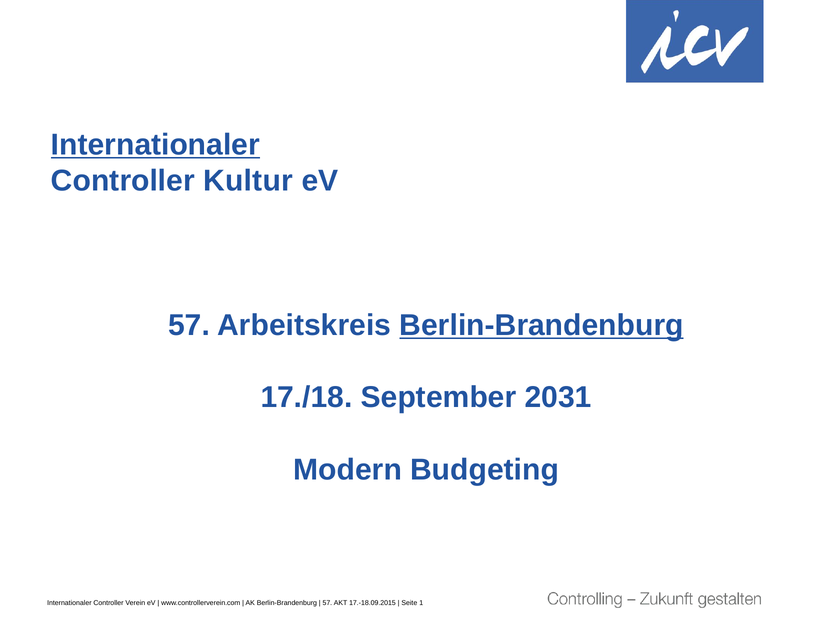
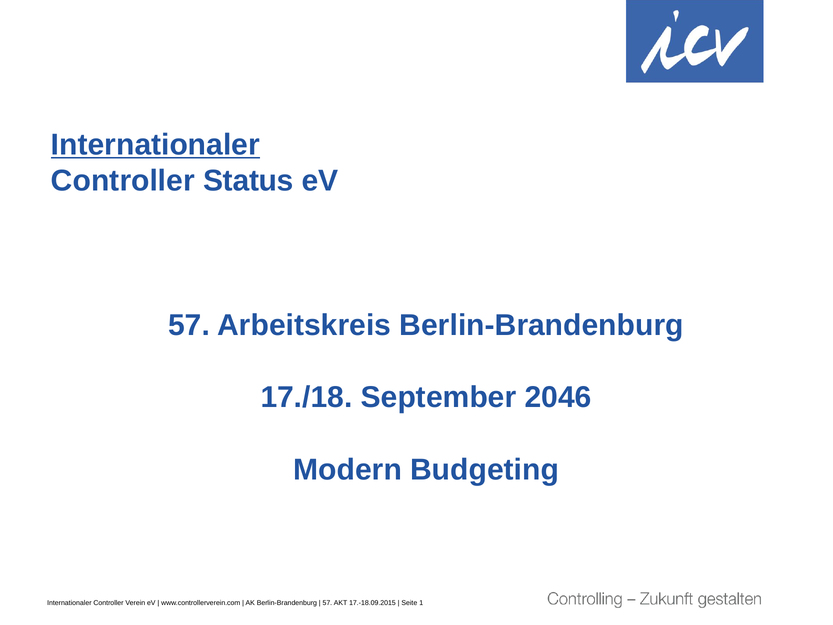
Kultur: Kultur -> Status (248, 181)
Berlin-Brandenburg underline: present -> none (542, 325)
2031: 2031 -> 2046 (558, 397)
